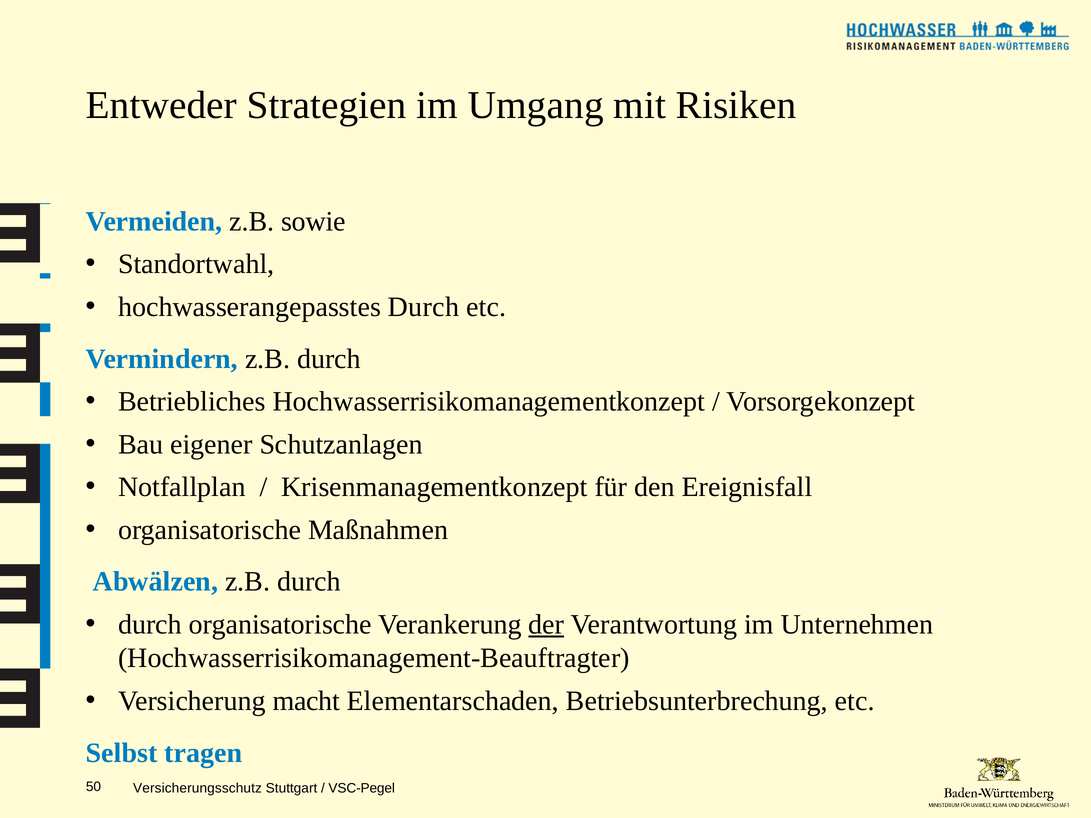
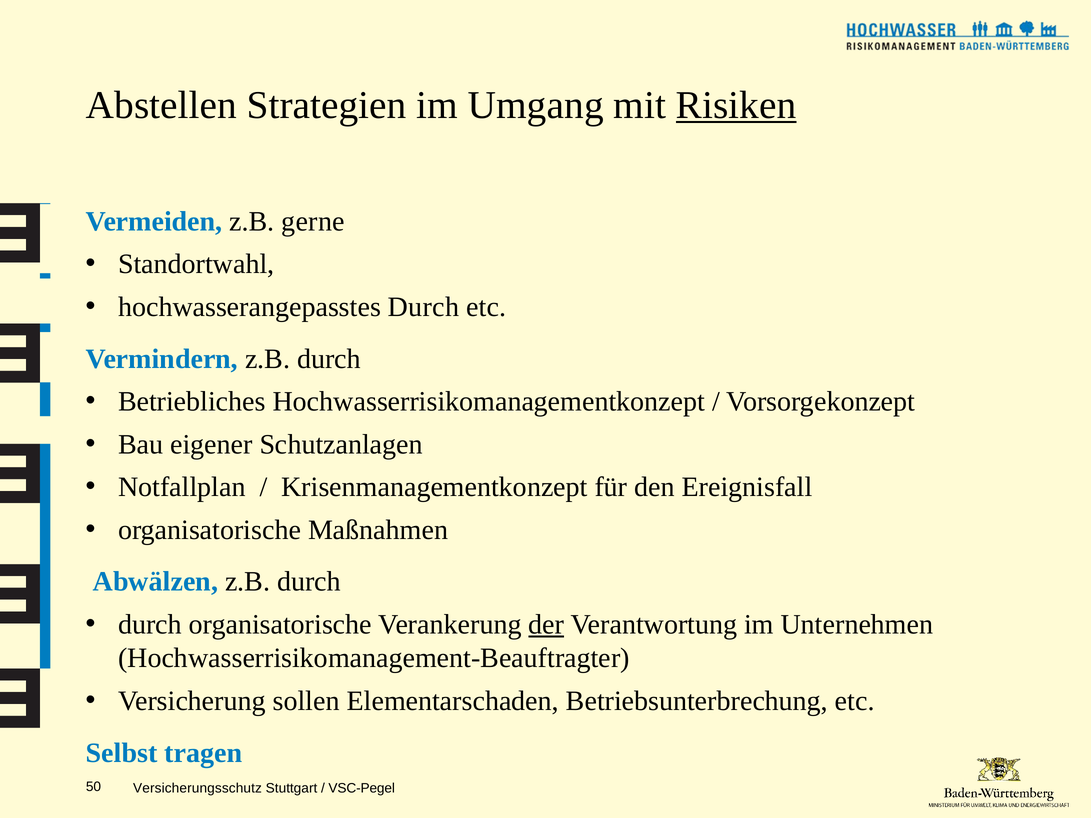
Entweder: Entweder -> Abstellen (161, 105)
Risiken underline: none -> present (736, 105)
sowie: sowie -> gerne (313, 222)
macht: macht -> sollen (306, 701)
